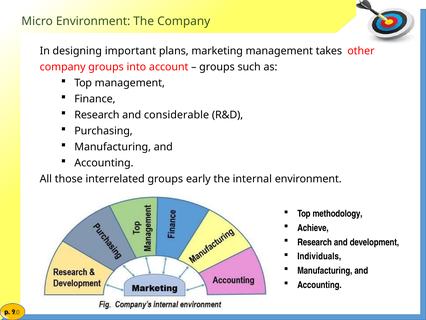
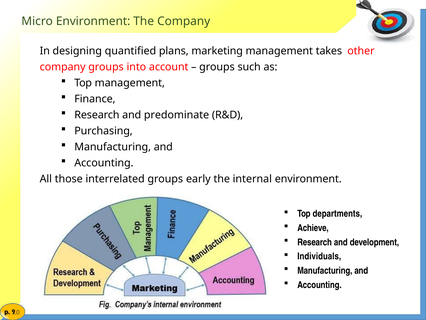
important: important -> quantified (130, 51)
considerable: considerable -> predominate (177, 115)
methodology: methodology -> departments (337, 214)
